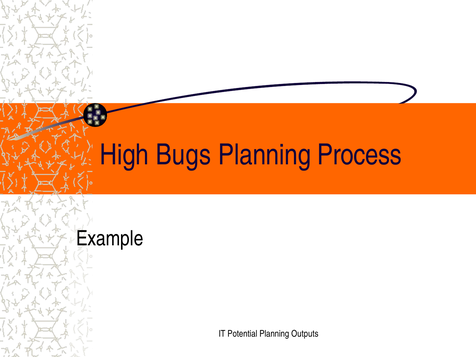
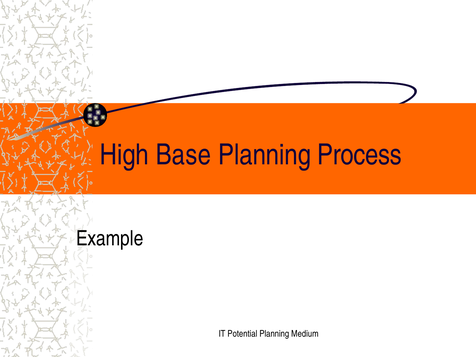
Bugs: Bugs -> Base (183, 155)
Outputs: Outputs -> Medium (305, 334)
